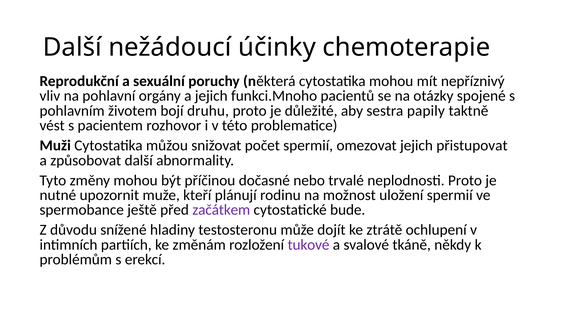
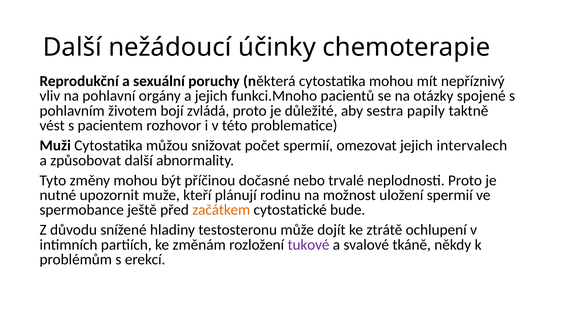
druhu: druhu -> zvládá (208, 111)
přistupovat: přistupovat -> intervalech (472, 146)
začátkem colour: purple -> orange (221, 210)
